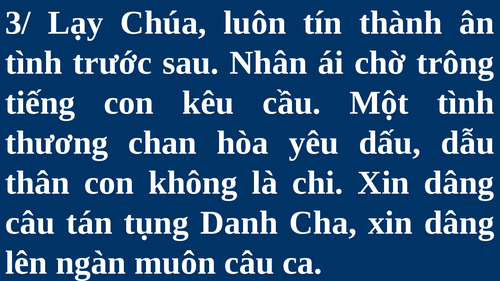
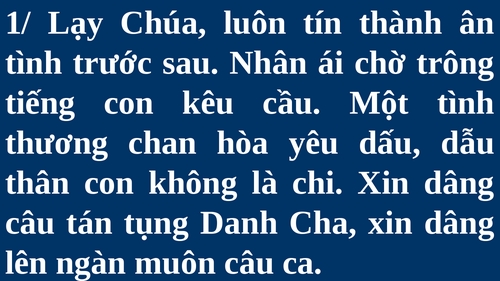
3/: 3/ -> 1/ (18, 23)
